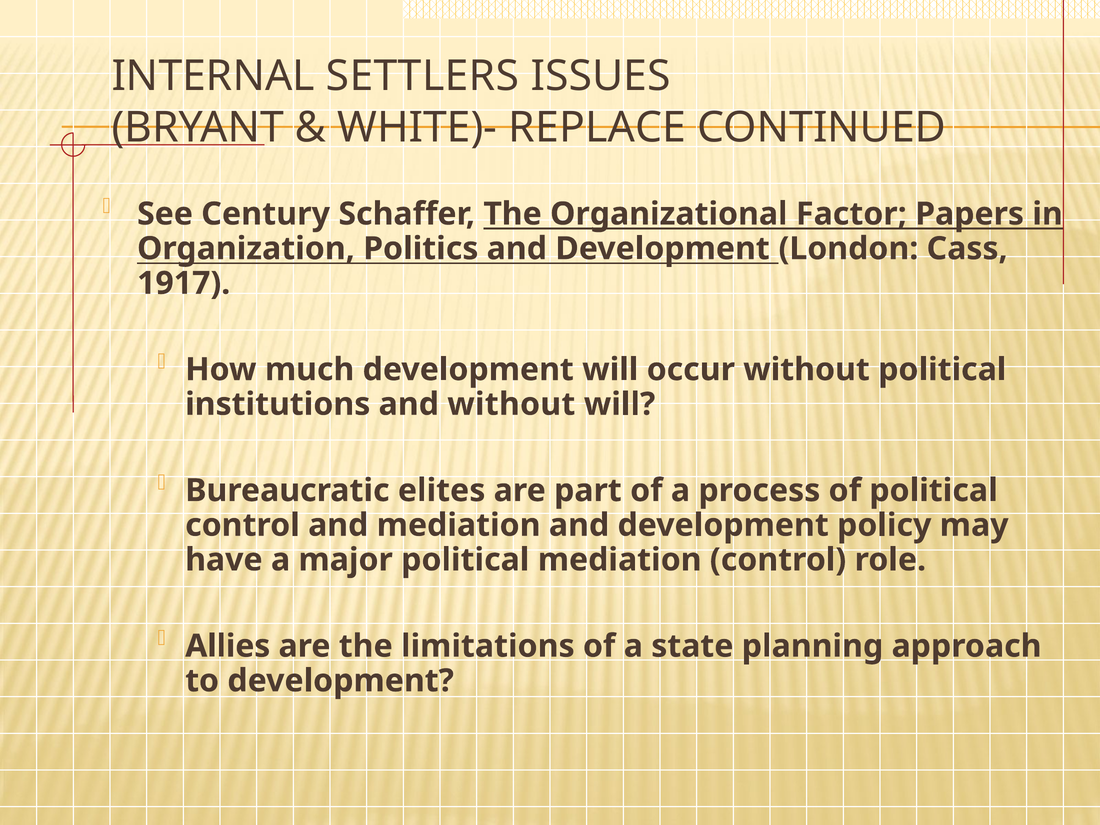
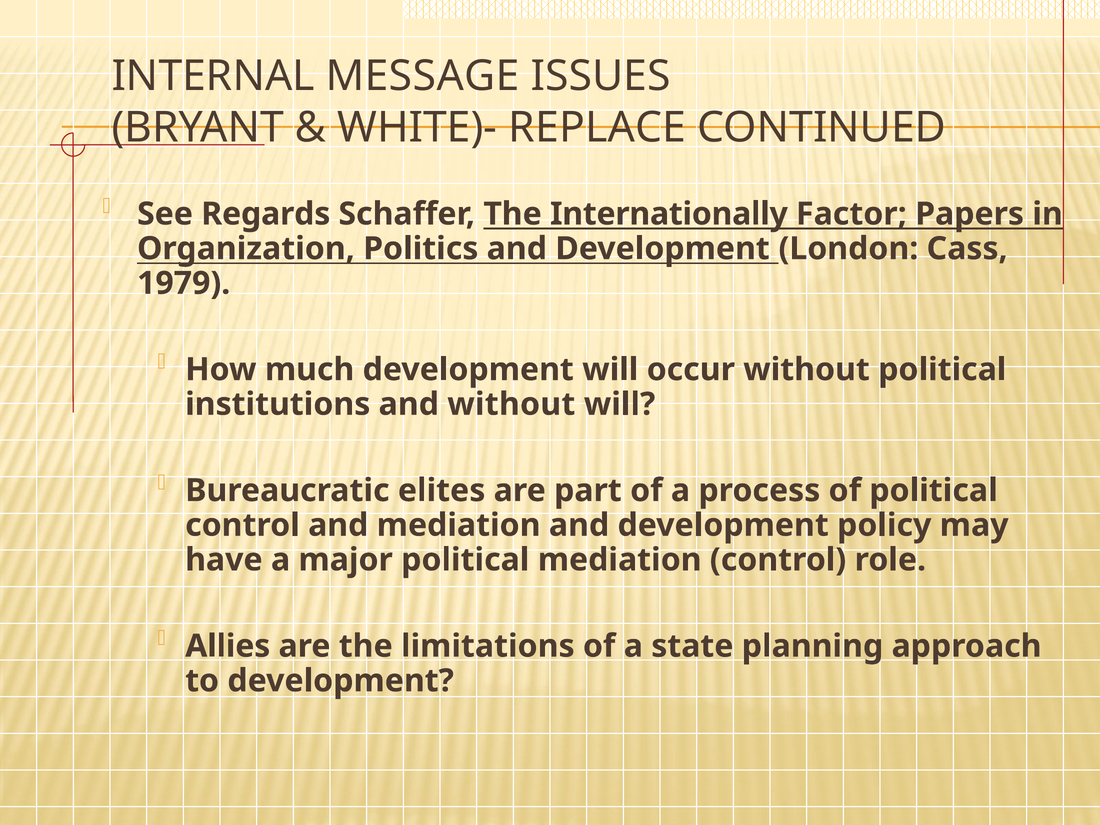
SETTLERS: SETTLERS -> MESSAGE (423, 76)
Century: Century -> Regards (266, 214)
Organizational: Organizational -> Internationally (669, 214)
1917: 1917 -> 1979 (184, 283)
